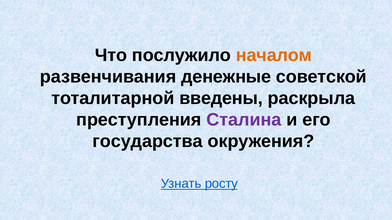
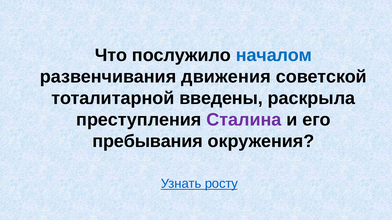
началом colour: orange -> blue (274, 55)
денежные: денежные -> движения (226, 77)
государства: государства -> пребывания (148, 142)
